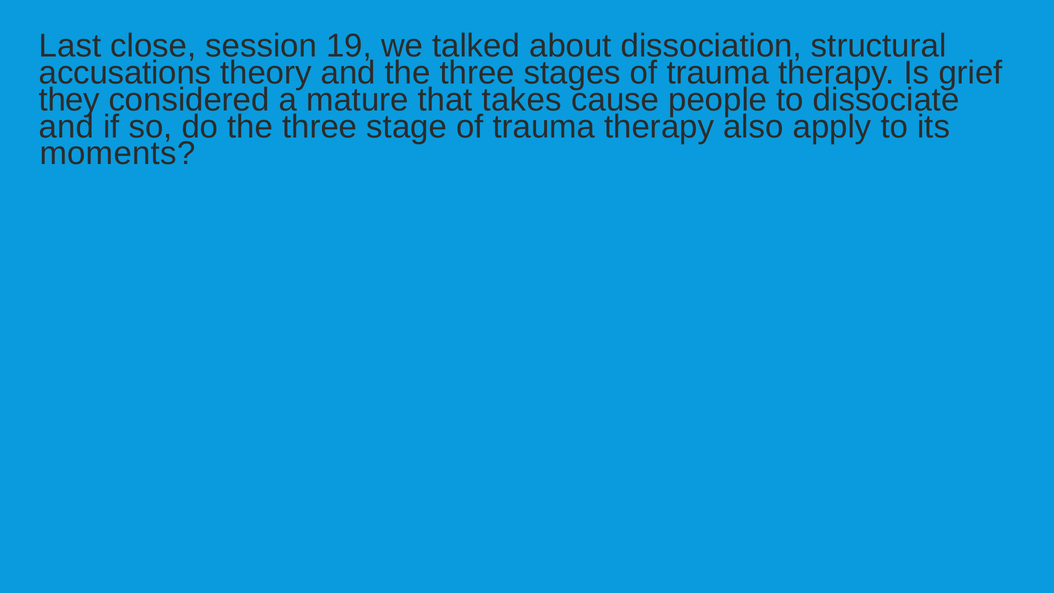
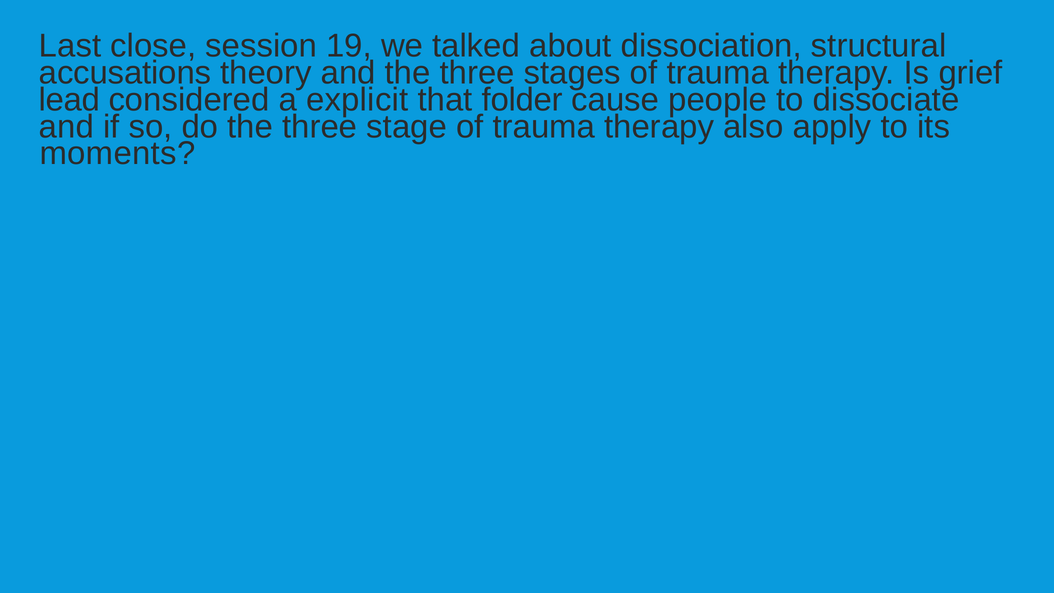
they: they -> lead (69, 100)
mature: mature -> explicit (357, 100)
takes: takes -> folder (522, 100)
